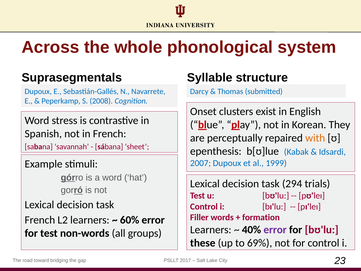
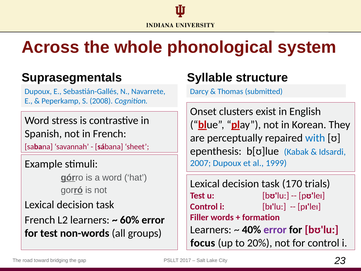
with colour: orange -> blue (315, 138)
294: 294 -> 170 (292, 184)
these: these -> focus (203, 243)
69%: 69% -> 20% (260, 243)
